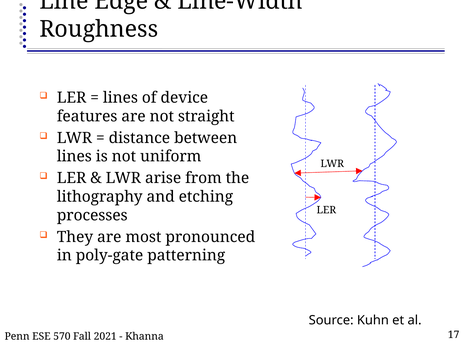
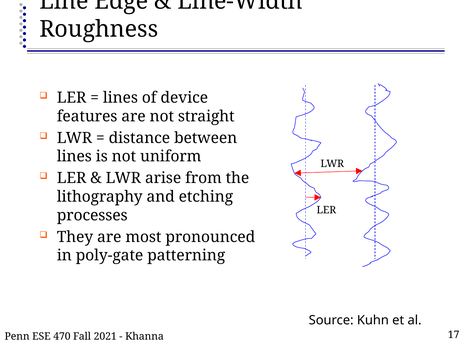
570: 570 -> 470 (62, 336)
